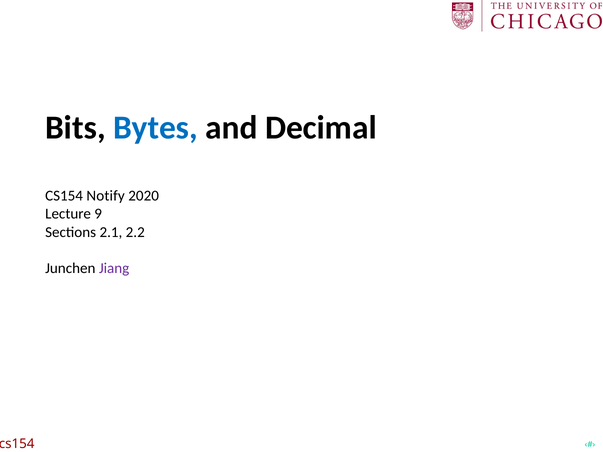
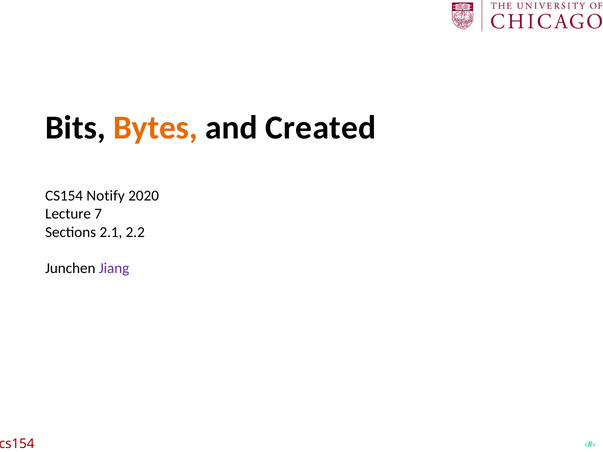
Bytes colour: blue -> orange (155, 128)
Decimal: Decimal -> Created (321, 128)
9: 9 -> 7 (98, 214)
